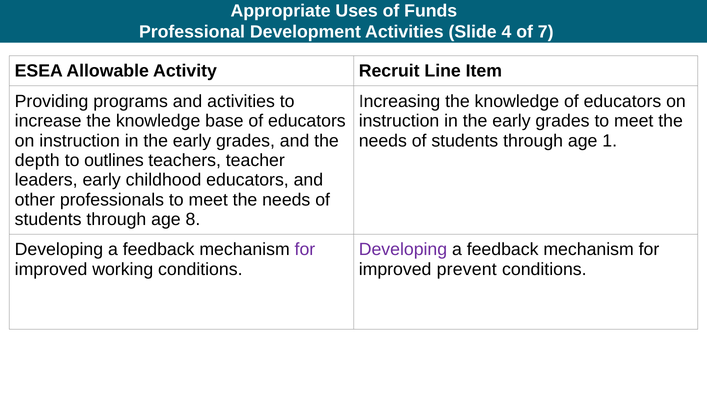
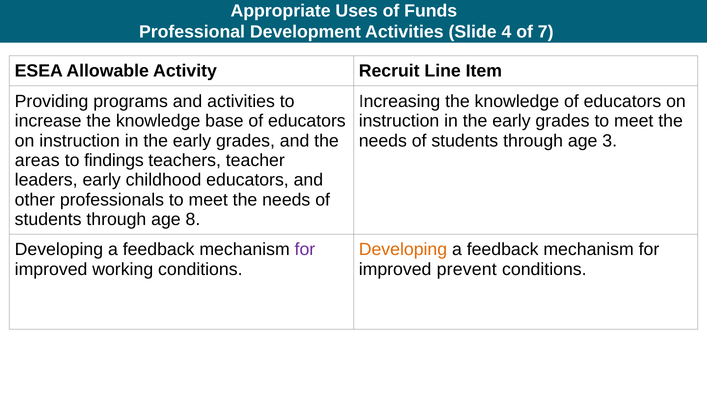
1: 1 -> 3 (610, 141)
depth: depth -> areas (37, 161)
outlines: outlines -> findings (114, 161)
Developing colour: purple -> orange (403, 250)
